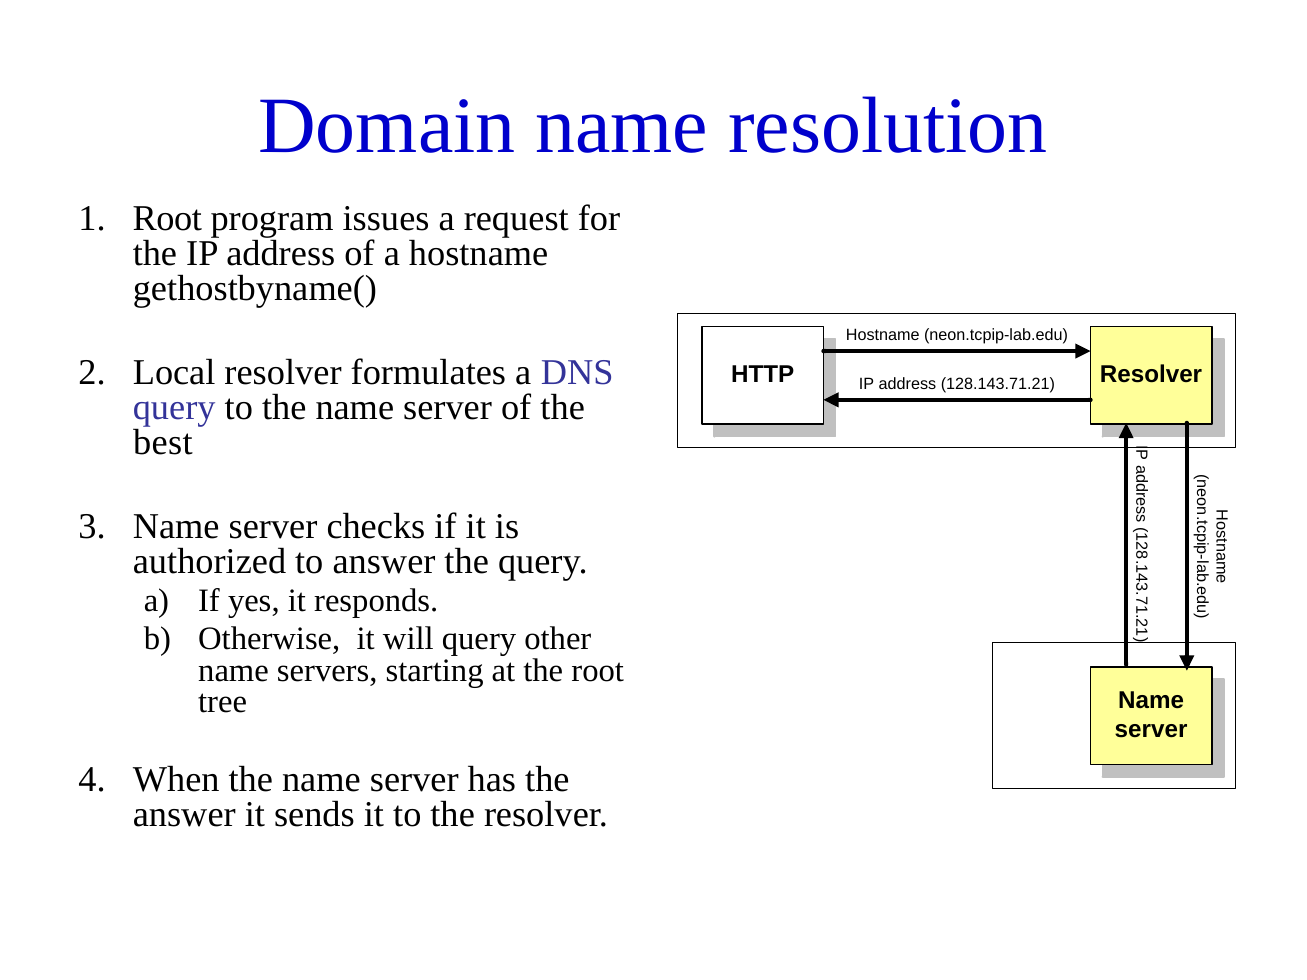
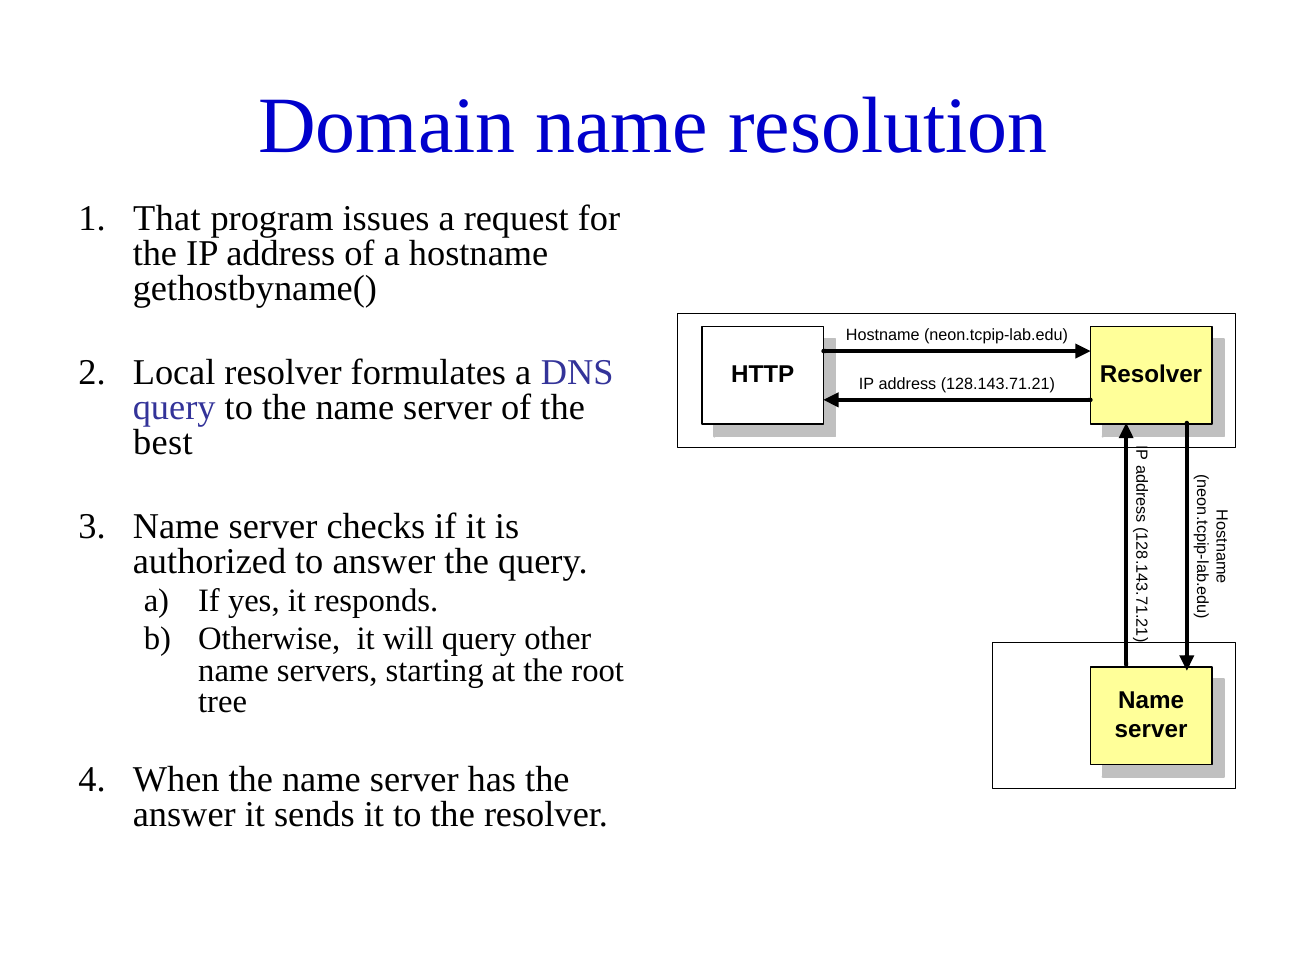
Root: Root -> That (167, 218)
